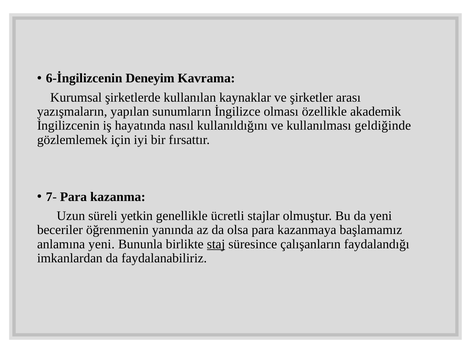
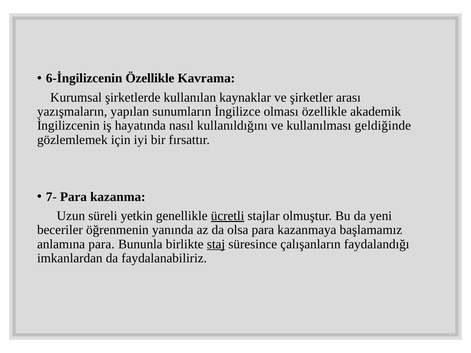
6-İngilizcenin Deneyim: Deneyim -> Özellikle (150, 78)
ücretli underline: none -> present (228, 216)
anlamına yeni: yeni -> para (102, 244)
